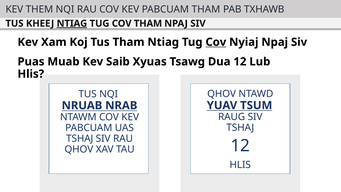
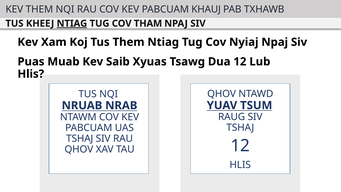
PABCUAM THAM: THAM -> KHAUJ (206, 9)
Tus Tham: Tham -> Them (129, 42)
Cov underline: present -> none (216, 42)
